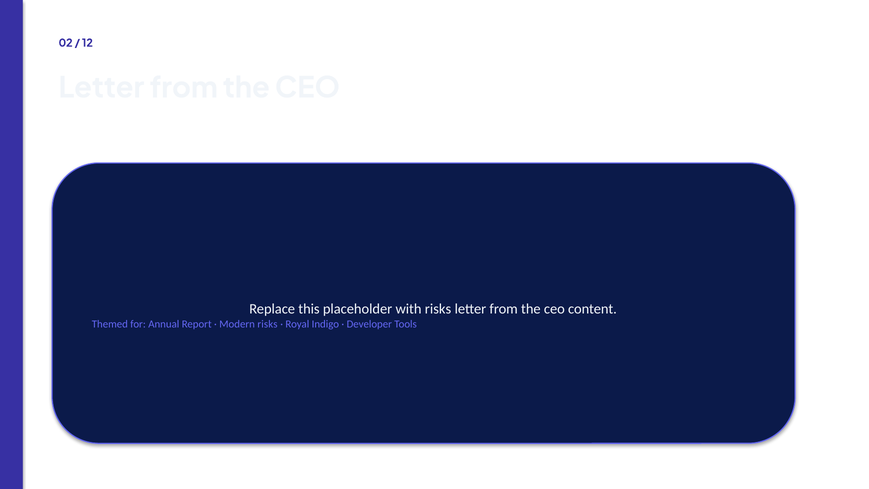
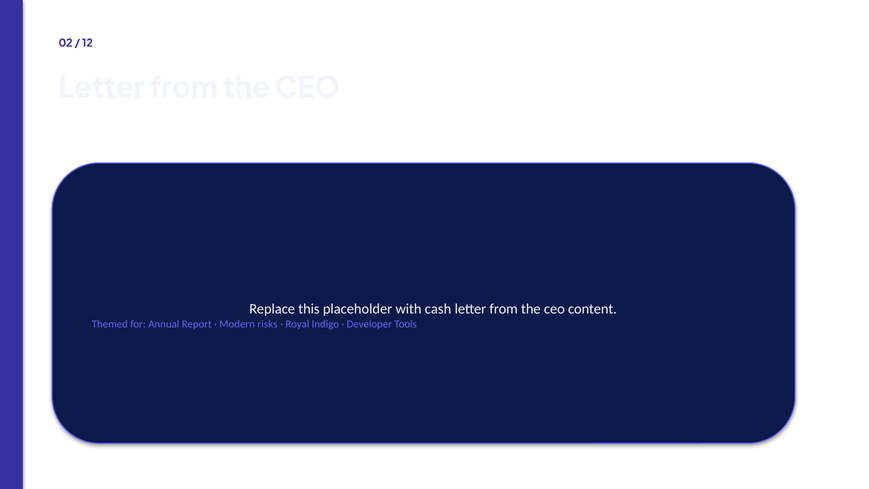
with risks: risks -> cash (438, 309)
